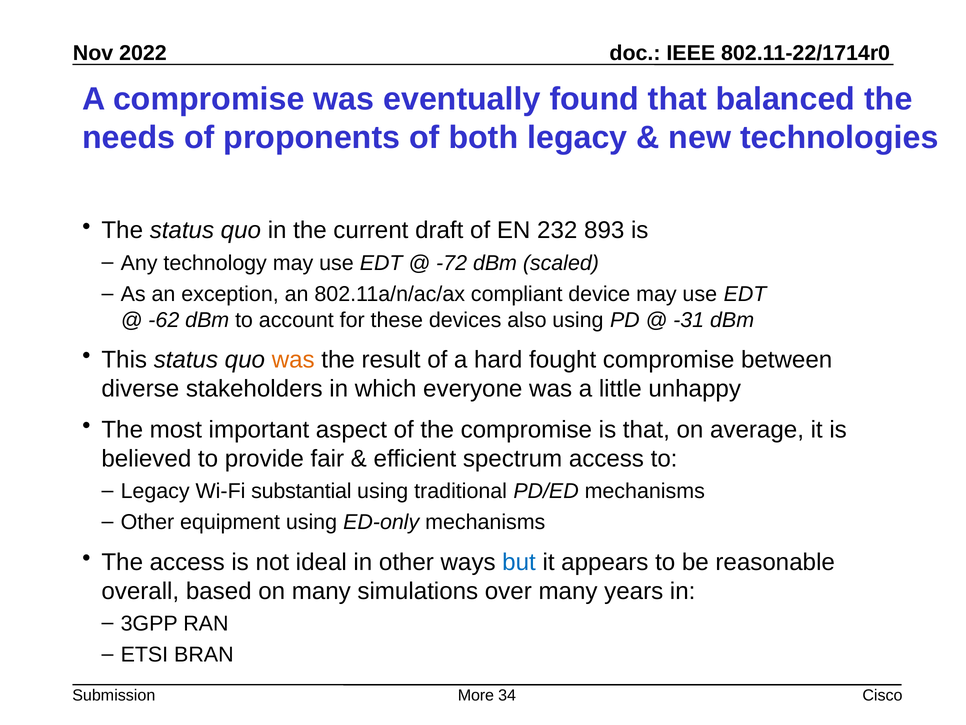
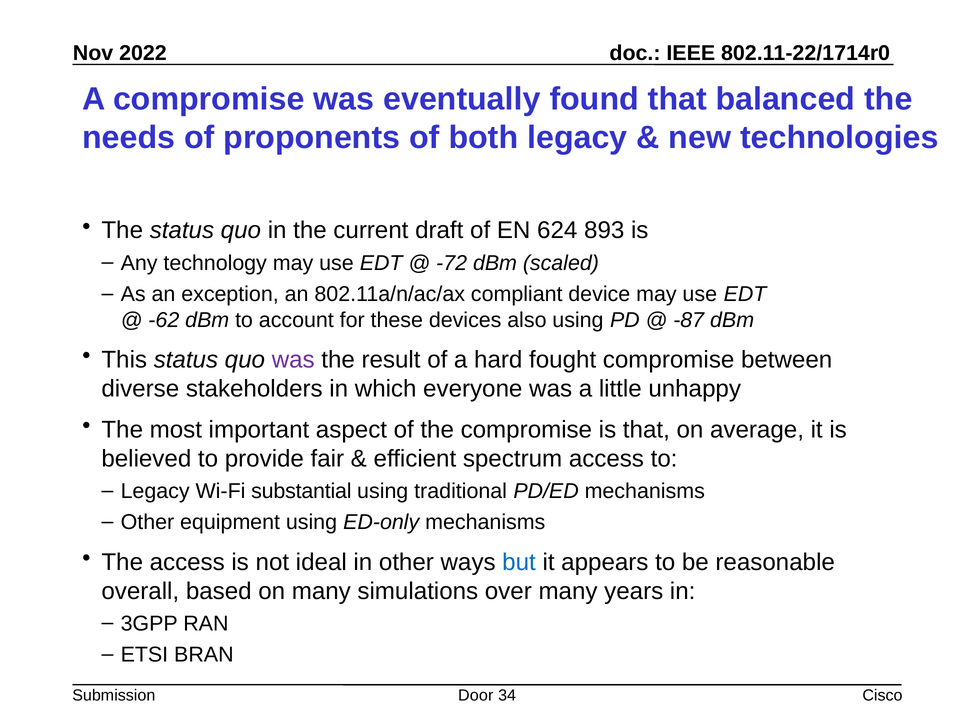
232: 232 -> 624 (557, 230)
-31: -31 -> -87 (689, 320)
was colour: orange -> purple (293, 359)
More: More -> Door (476, 695)
